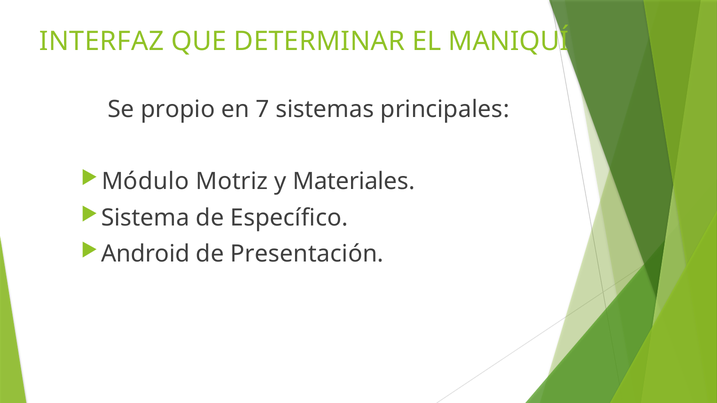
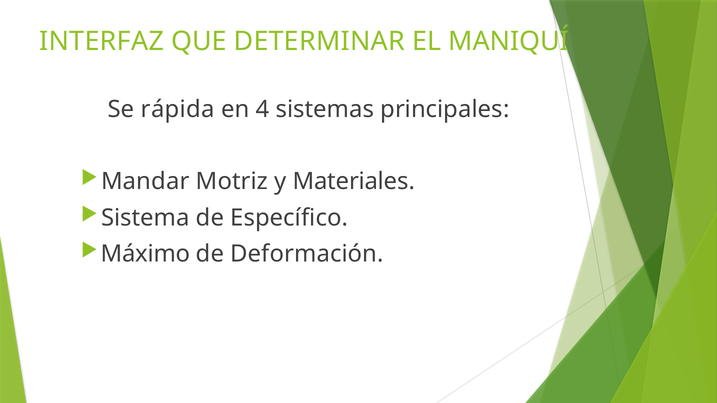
propio: propio -> rápida (178, 109)
7: 7 -> 4 (263, 109)
Módulo: Módulo -> Mandar (145, 182)
Android: Android -> Máximo (145, 254)
Presentación: Presentación -> Deformación (307, 254)
